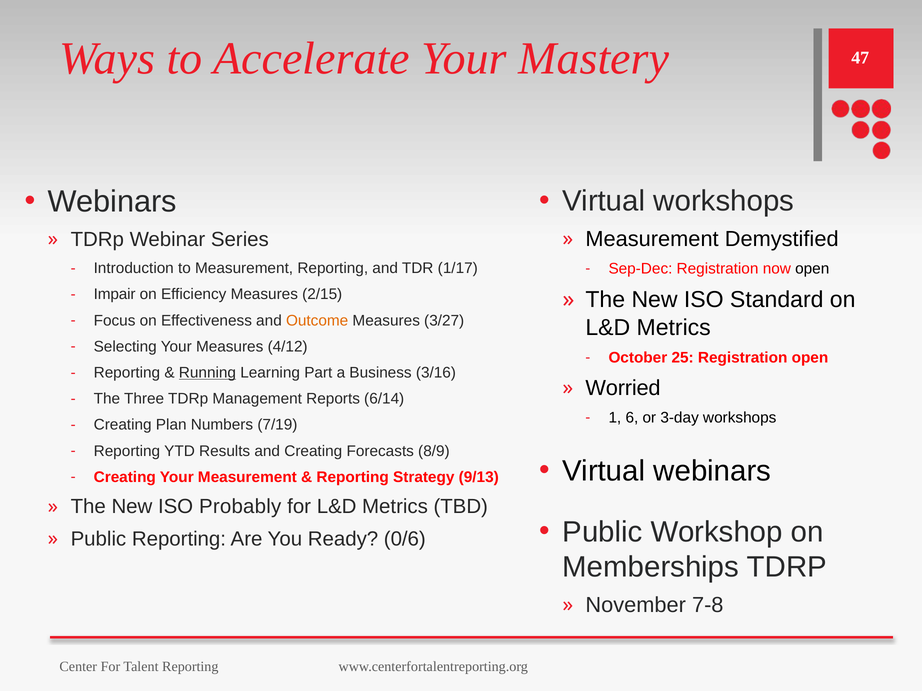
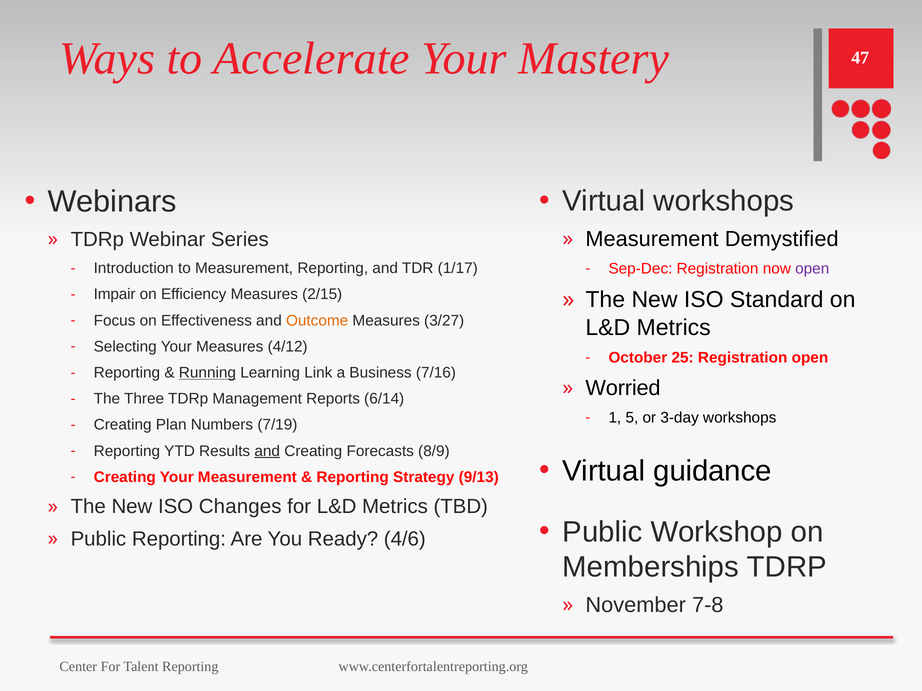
open colour: black -> purple (812, 269)
Part: Part -> Link (318, 373)
3/16: 3/16 -> 7/16 (436, 373)
6: 6 -> 5 (632, 418)
and underline: none -> present (267, 451)
Virtual webinars: webinars -> guidance (712, 471)
Probably: Probably -> Changes (240, 507)
0/6: 0/6 -> 4/6 (405, 539)
